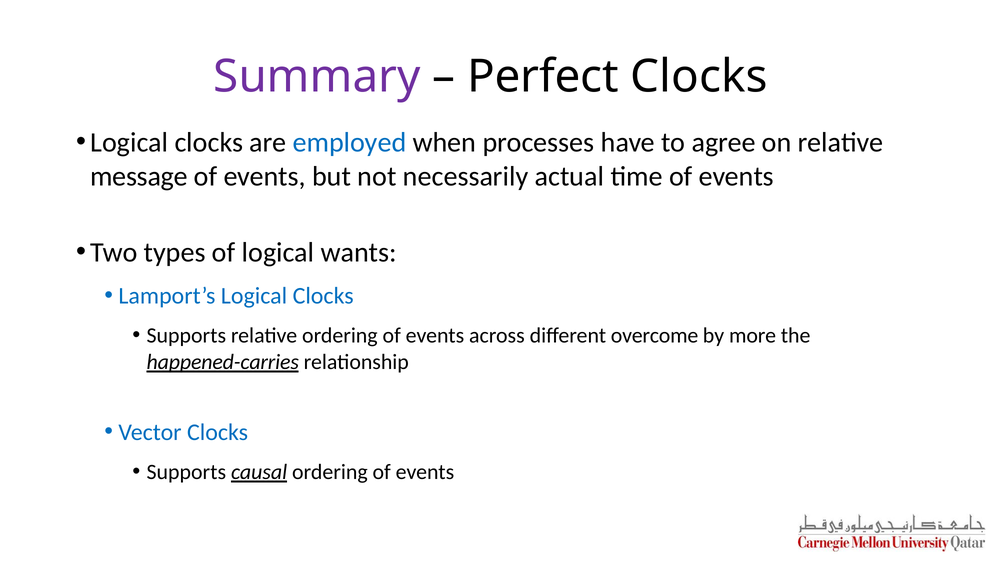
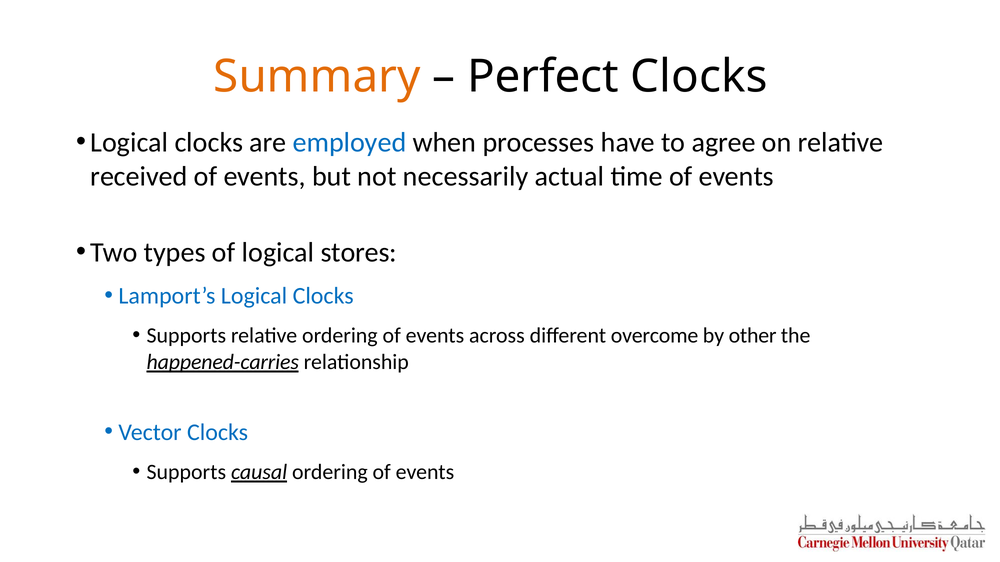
Summary colour: purple -> orange (317, 77)
message: message -> received (139, 176)
wants: wants -> stores (359, 253)
more: more -> other (753, 336)
